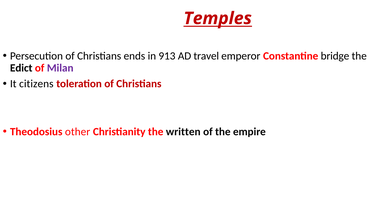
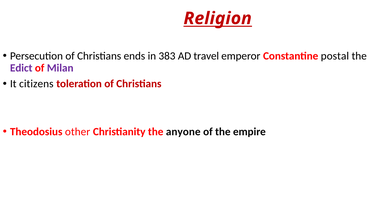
Temples: Temples -> Religion (218, 18)
913: 913 -> 383 (167, 56)
bridge: bridge -> postal (335, 56)
Edict colour: black -> purple (21, 68)
written: written -> anyone (183, 132)
